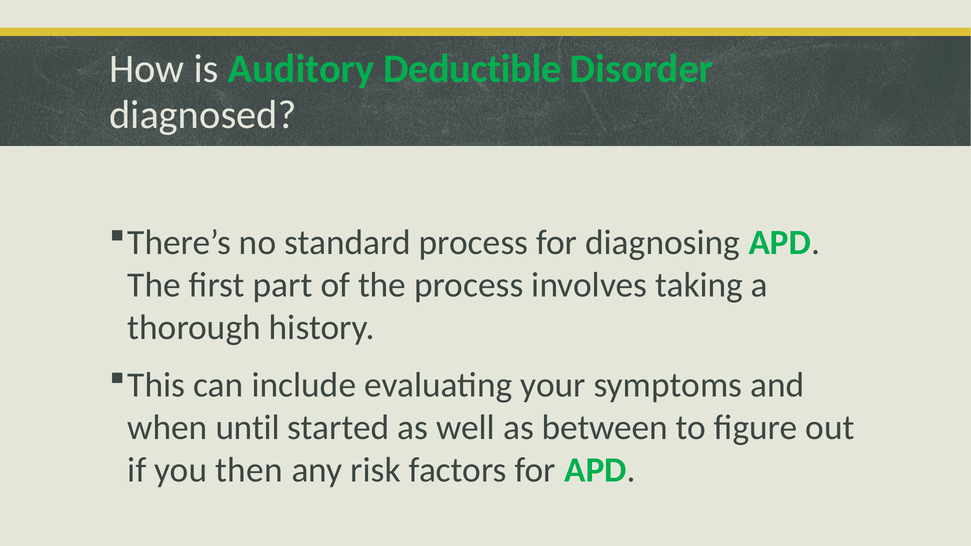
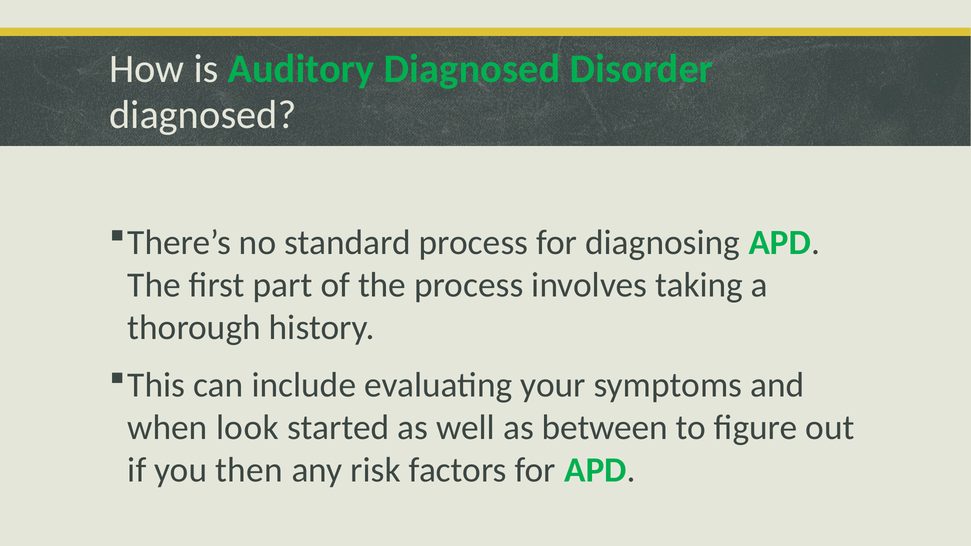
Auditory Deductible: Deductible -> Diagnosed (472, 69)
until: until -> look (247, 428)
